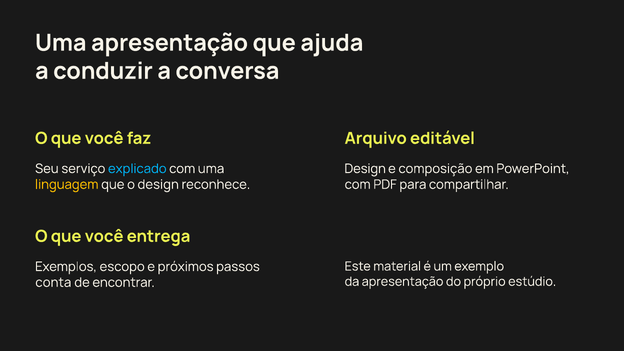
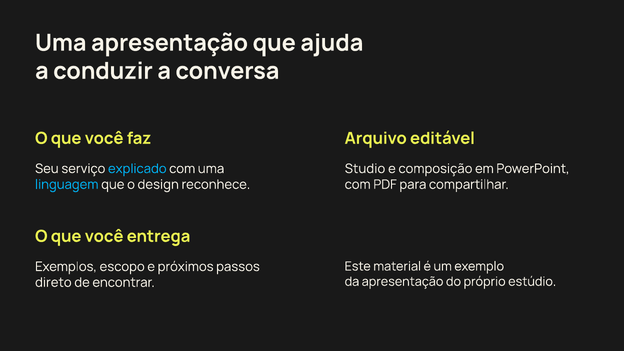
Design: Design -> Studio (365, 169)
linguagem colour: yellow -> light blue (67, 185)
conta: conta -> direto (53, 282)
